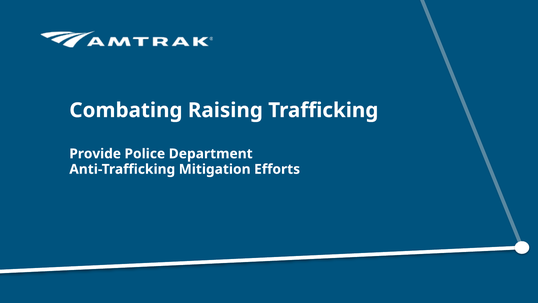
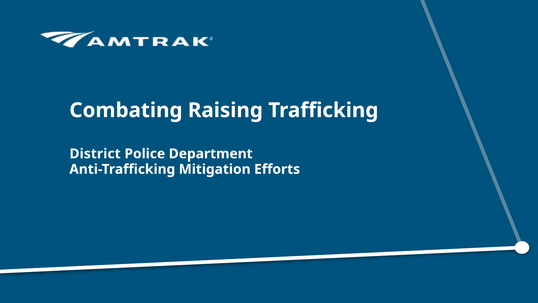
Provide: Provide -> District (95, 154)
